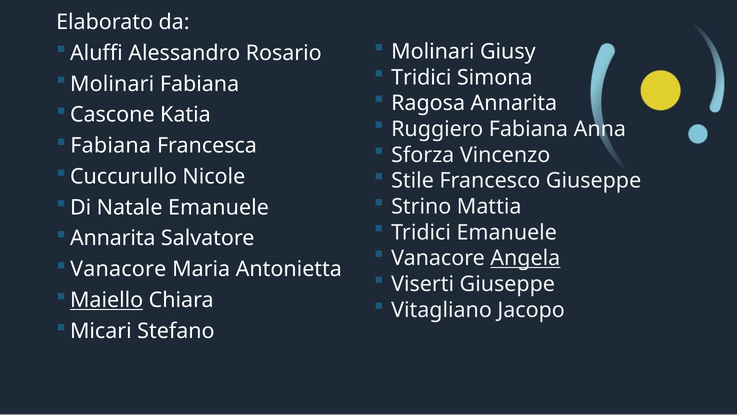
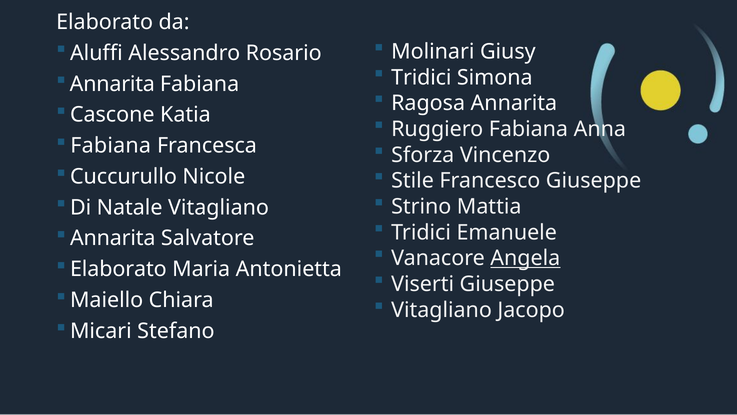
Molinari: Molinari -> Annarita (112, 84)
Natale Emanuele: Emanuele -> Vitagliano (219, 207)
Vanacore: Vanacore -> Elaborato (118, 269)
Maiello underline: present -> none (107, 300)
